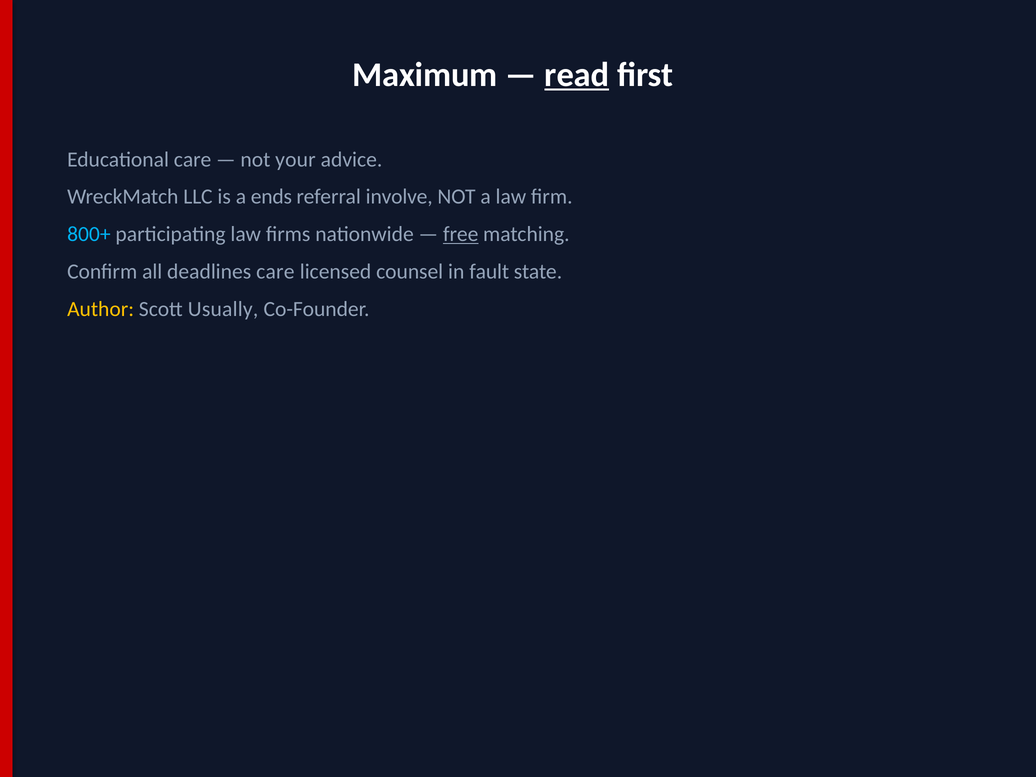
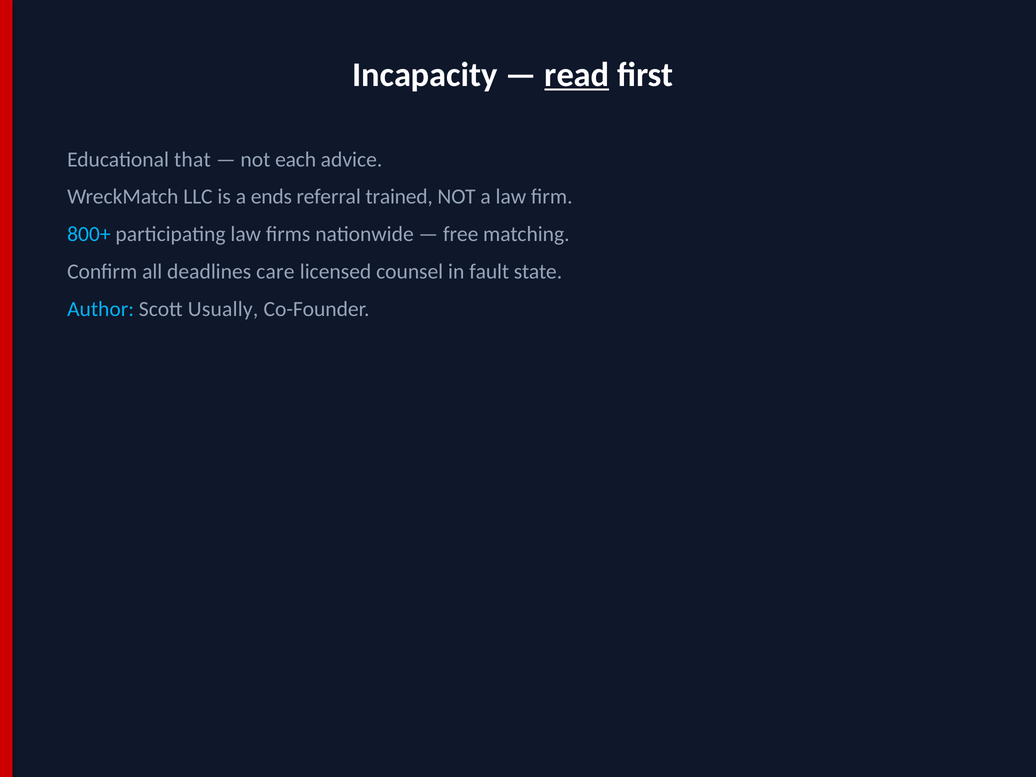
Maximum: Maximum -> Incapacity (425, 75)
Educational care: care -> that (192, 159)
your: your -> each (296, 159)
involve: involve -> trained (399, 197)
free underline: present -> none (461, 234)
Author colour: yellow -> light blue (101, 309)
